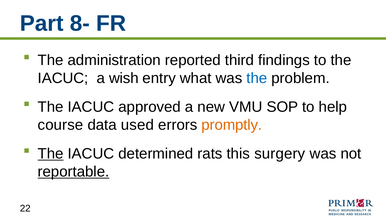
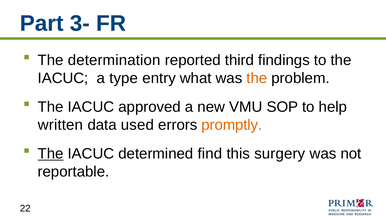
8-: 8- -> 3- (80, 23)
administration: administration -> determination (114, 60)
wish: wish -> type (124, 78)
the colour: blue -> orange (257, 78)
course: course -> written (60, 125)
rats: rats -> find (210, 154)
reportable underline: present -> none (73, 172)
